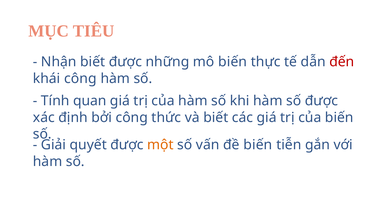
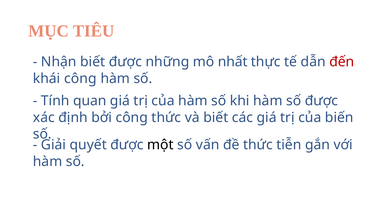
mô biến: biến -> nhất (233, 62)
một colour: orange -> black (160, 145)
đề biến: biến -> thức (258, 145)
